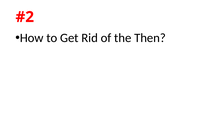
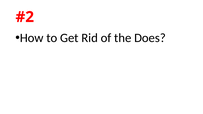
Then: Then -> Does (150, 38)
